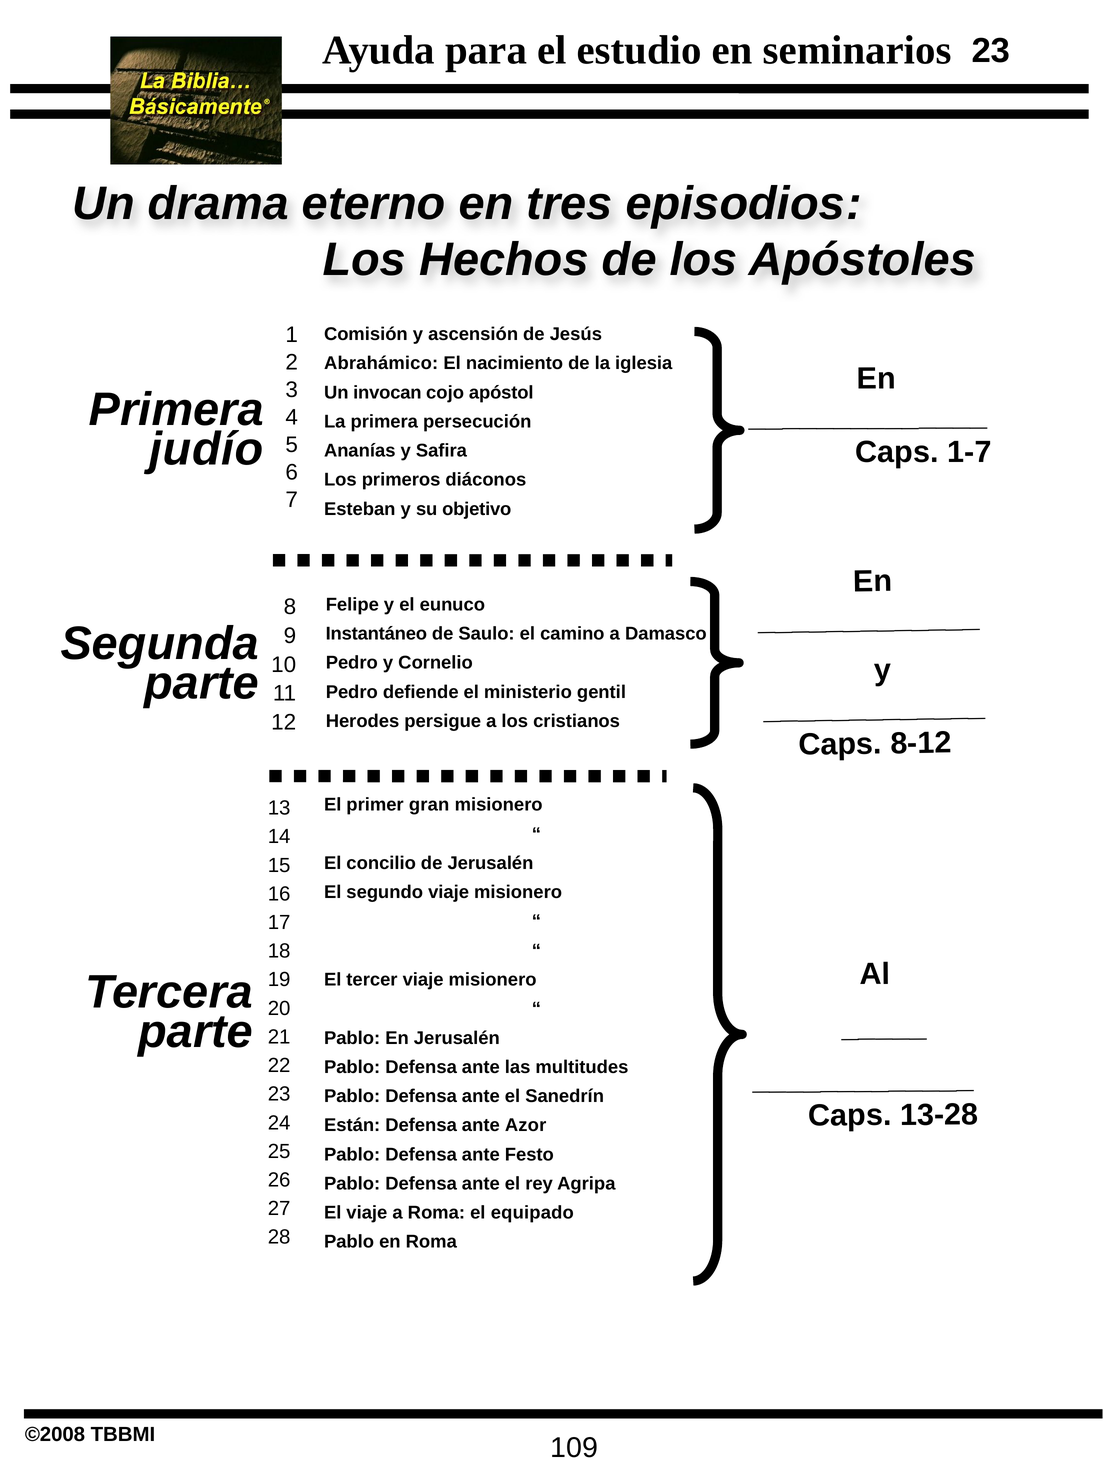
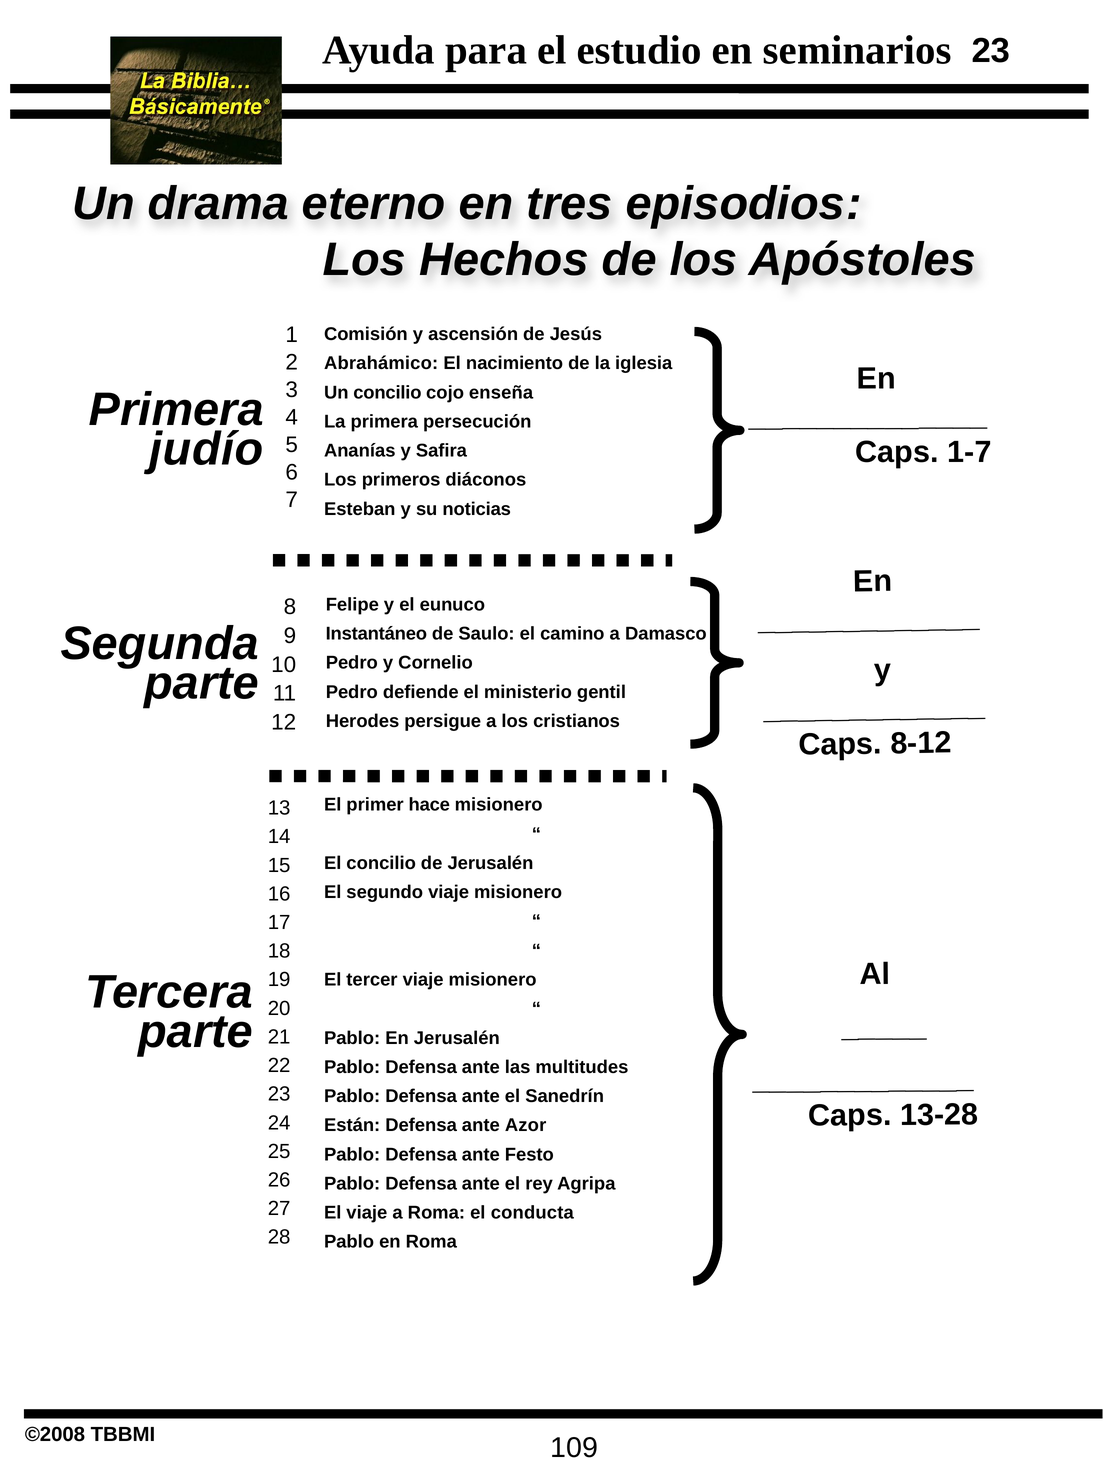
Un invocan: invocan -> concilio (387, 392)
apóstol: apóstol -> enseña (501, 392)
objetivo: objetivo -> noticias (477, 509)
gran: gran -> hace (429, 805)
equipado: equipado -> conducta (532, 1212)
